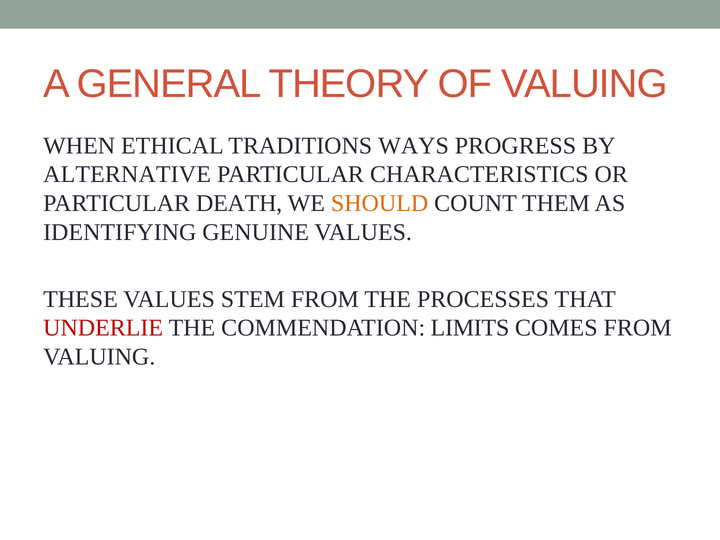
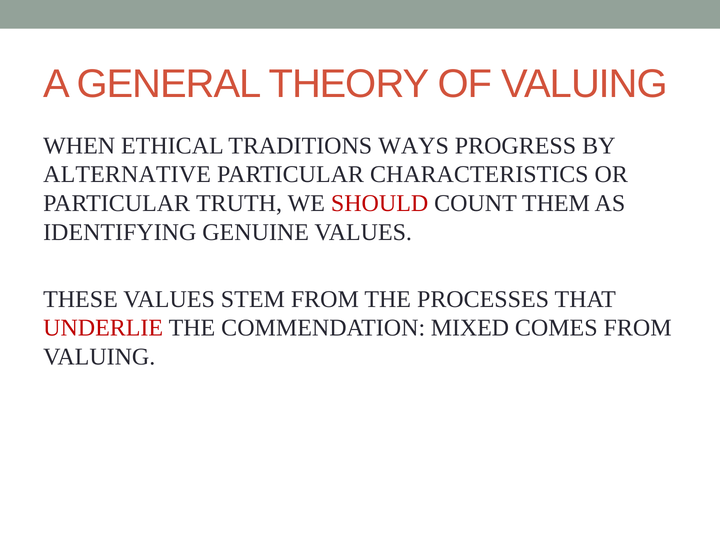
DEATH: DEATH -> TRUTH (239, 203)
SHOULD colour: orange -> red (380, 203)
LIMITS: LIMITS -> MIXED (470, 328)
